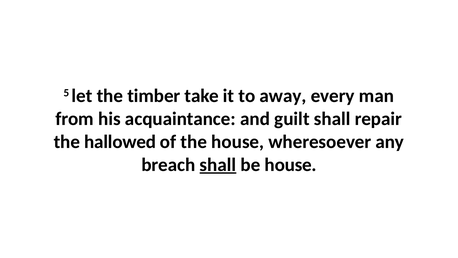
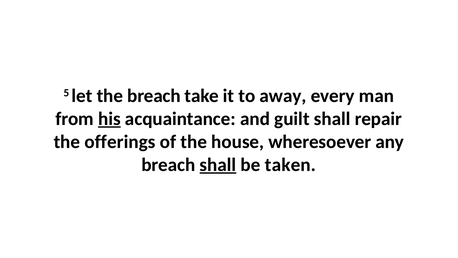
the timber: timber -> breach (154, 96)
his underline: none -> present (109, 119)
hallowed: hallowed -> offerings (120, 142)
be house: house -> taken (290, 164)
